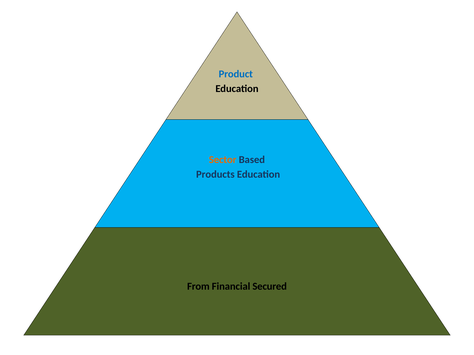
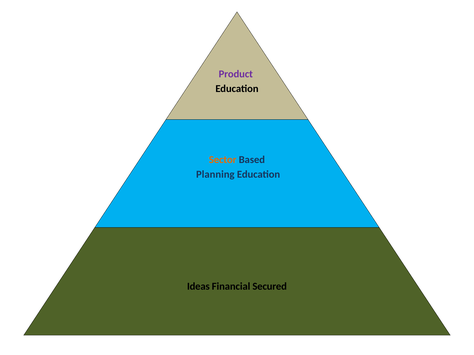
Product colour: blue -> purple (236, 74)
Products: Products -> Planning (215, 175)
From: From -> Ideas (198, 287)
